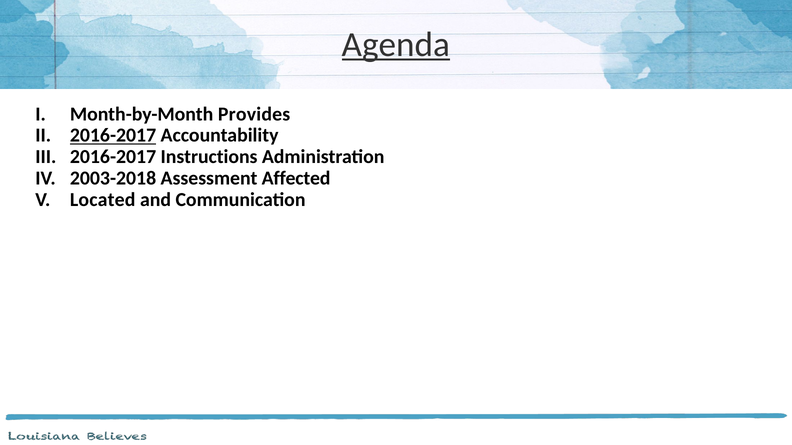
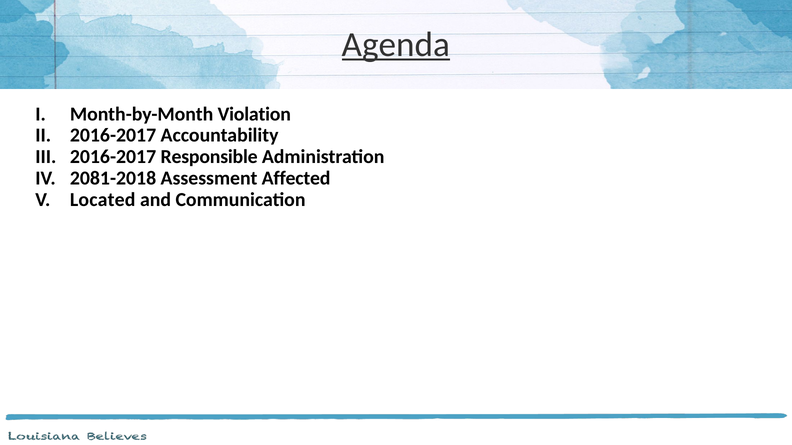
Provides: Provides -> Violation (254, 114)
2016-2017 underline: present -> none (113, 136)
Instructions: Instructions -> Responsible (209, 157)
2003-2018: 2003-2018 -> 2081-2018 (113, 178)
